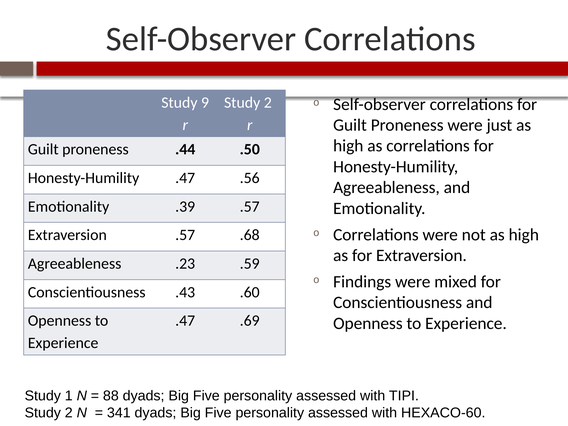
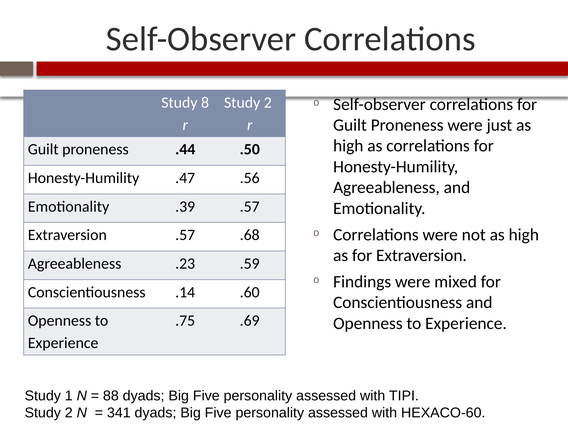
9: 9 -> 8 (205, 103)
.43: .43 -> .14 (185, 292)
.47: .47 -> .75 (185, 321)
